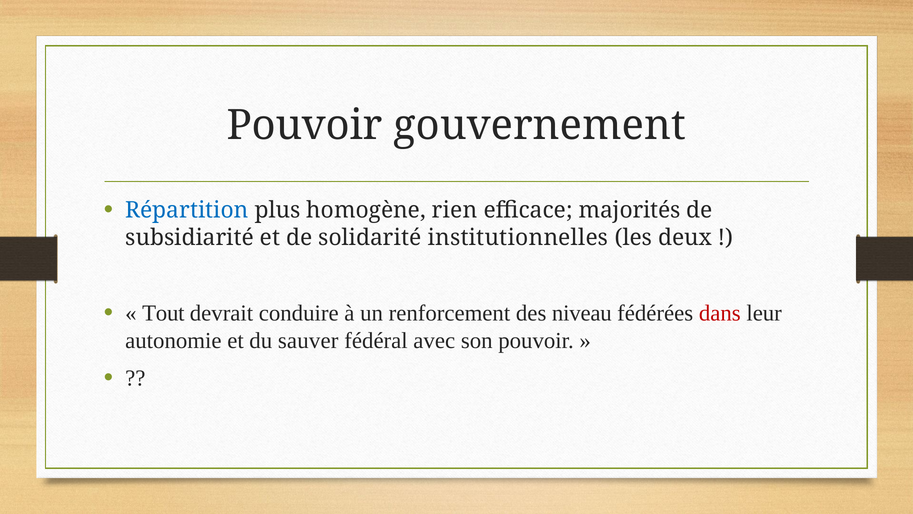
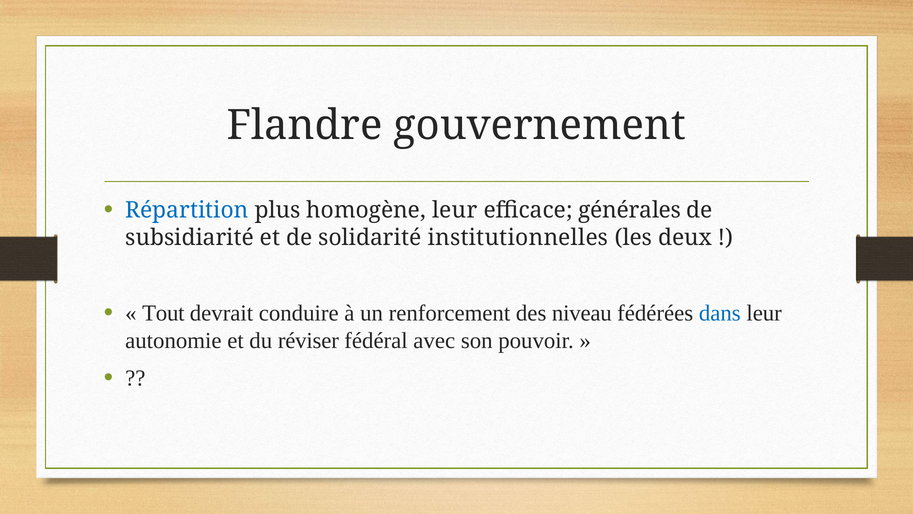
Pouvoir: Pouvoir -> Flandre (305, 125)
homogène rien: rien -> leur (455, 210)
majorités: majorités -> générales (630, 210)
dans colour: red -> blue (720, 313)
sauver: sauver -> réviser (308, 340)
